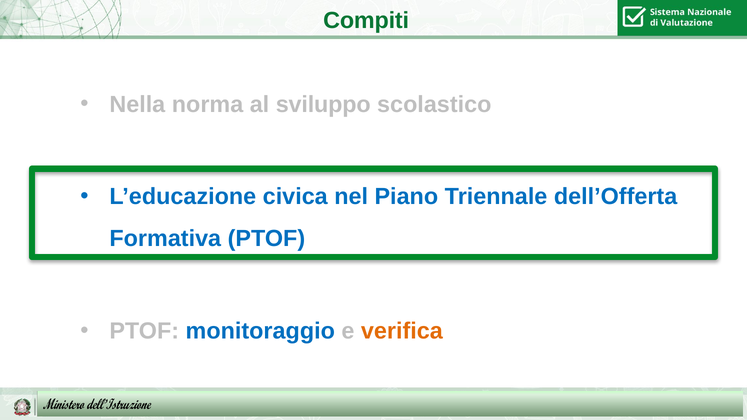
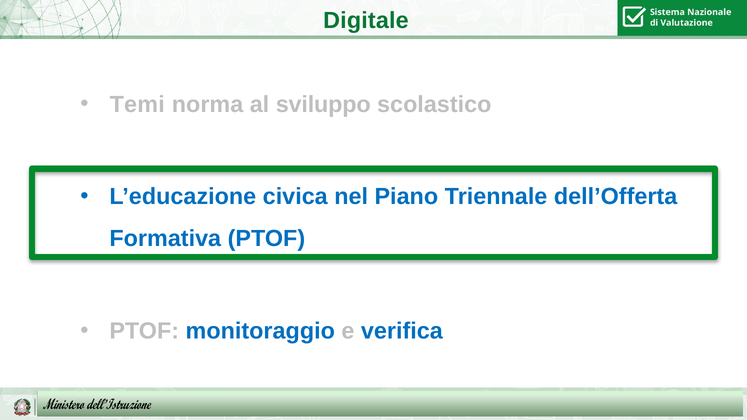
Compiti: Compiti -> Digitale (366, 20)
Nella: Nella -> Temi (137, 105)
verifica colour: orange -> blue (402, 331)
